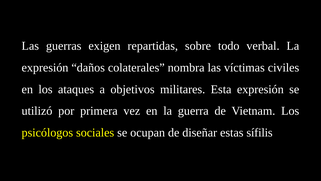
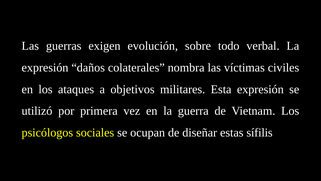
repartidas: repartidas -> evolución (153, 46)
